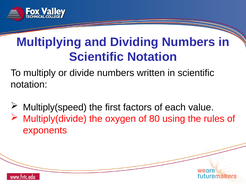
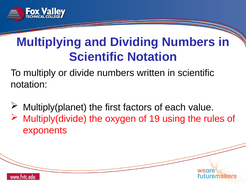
Multiply(speed: Multiply(speed -> Multiply(planet (55, 108)
80: 80 -> 19 (154, 119)
